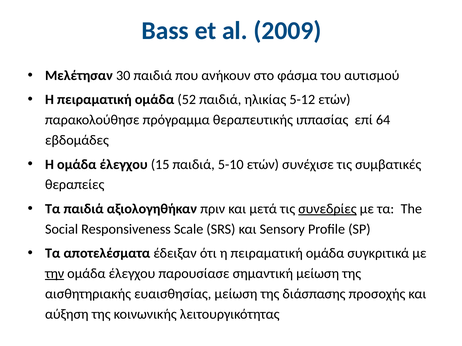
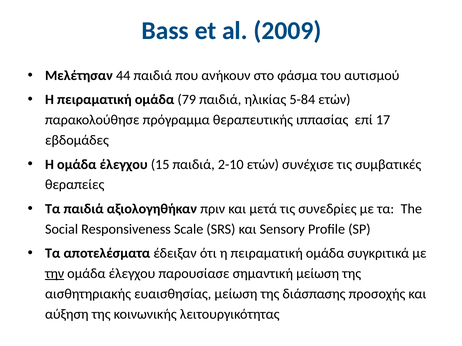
30: 30 -> 44 (123, 76)
52: 52 -> 79 (187, 100)
5-12: 5-12 -> 5-84 (302, 100)
64: 64 -> 17 (383, 120)
5-10: 5-10 -> 2-10 (231, 165)
συνεδρίες underline: present -> none (327, 209)
